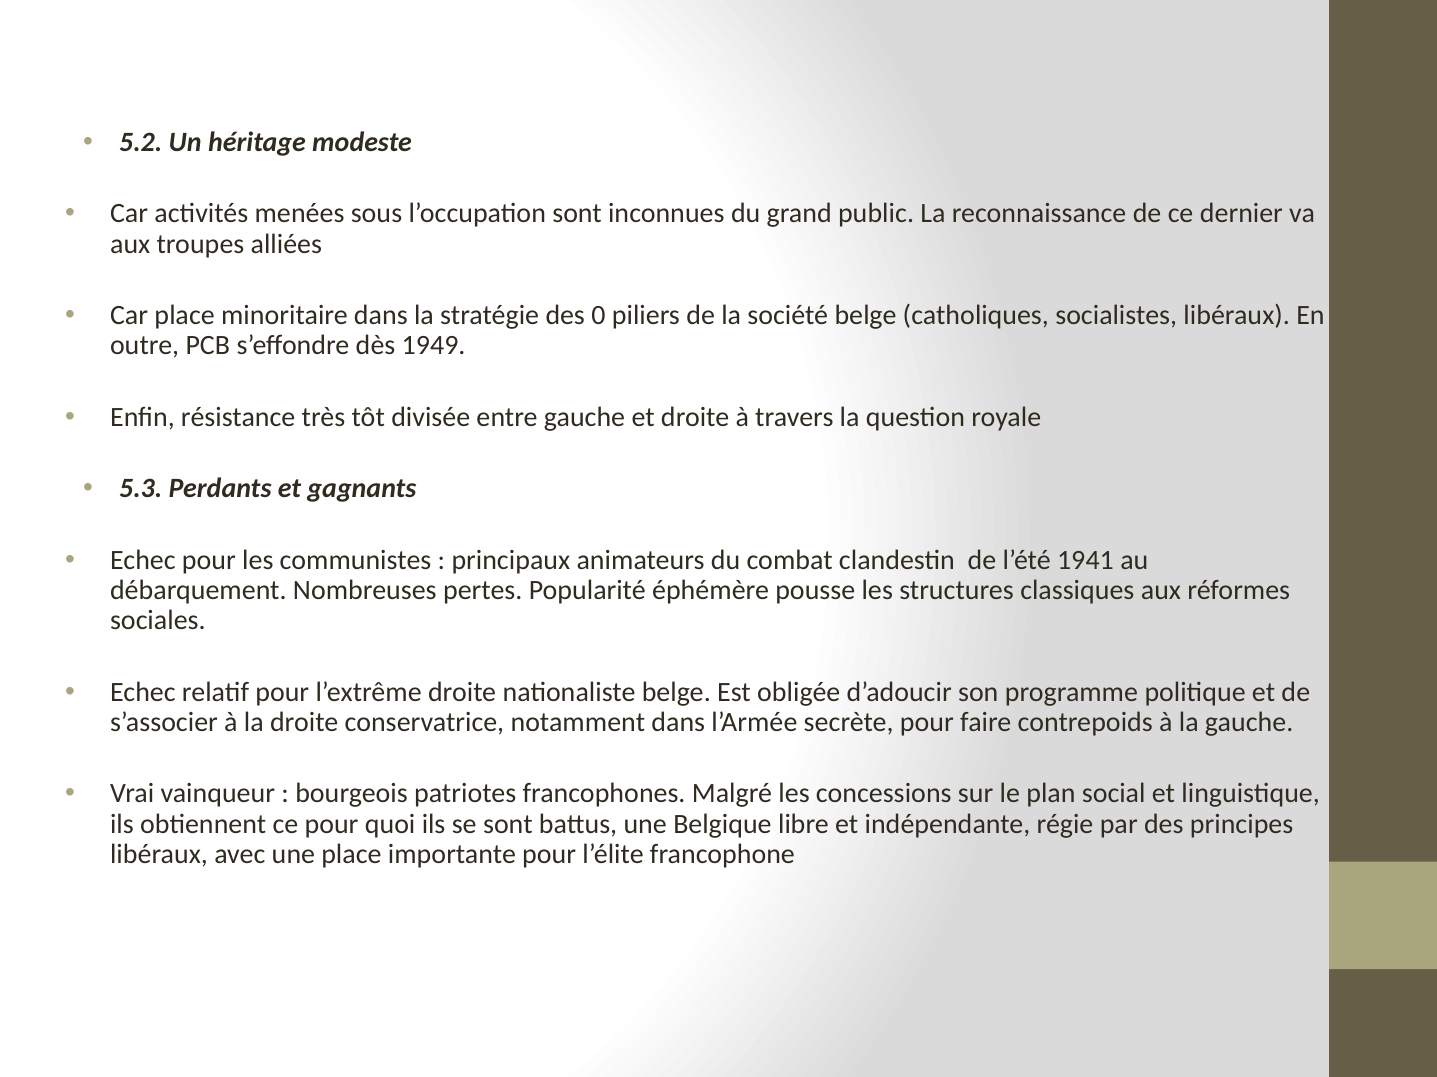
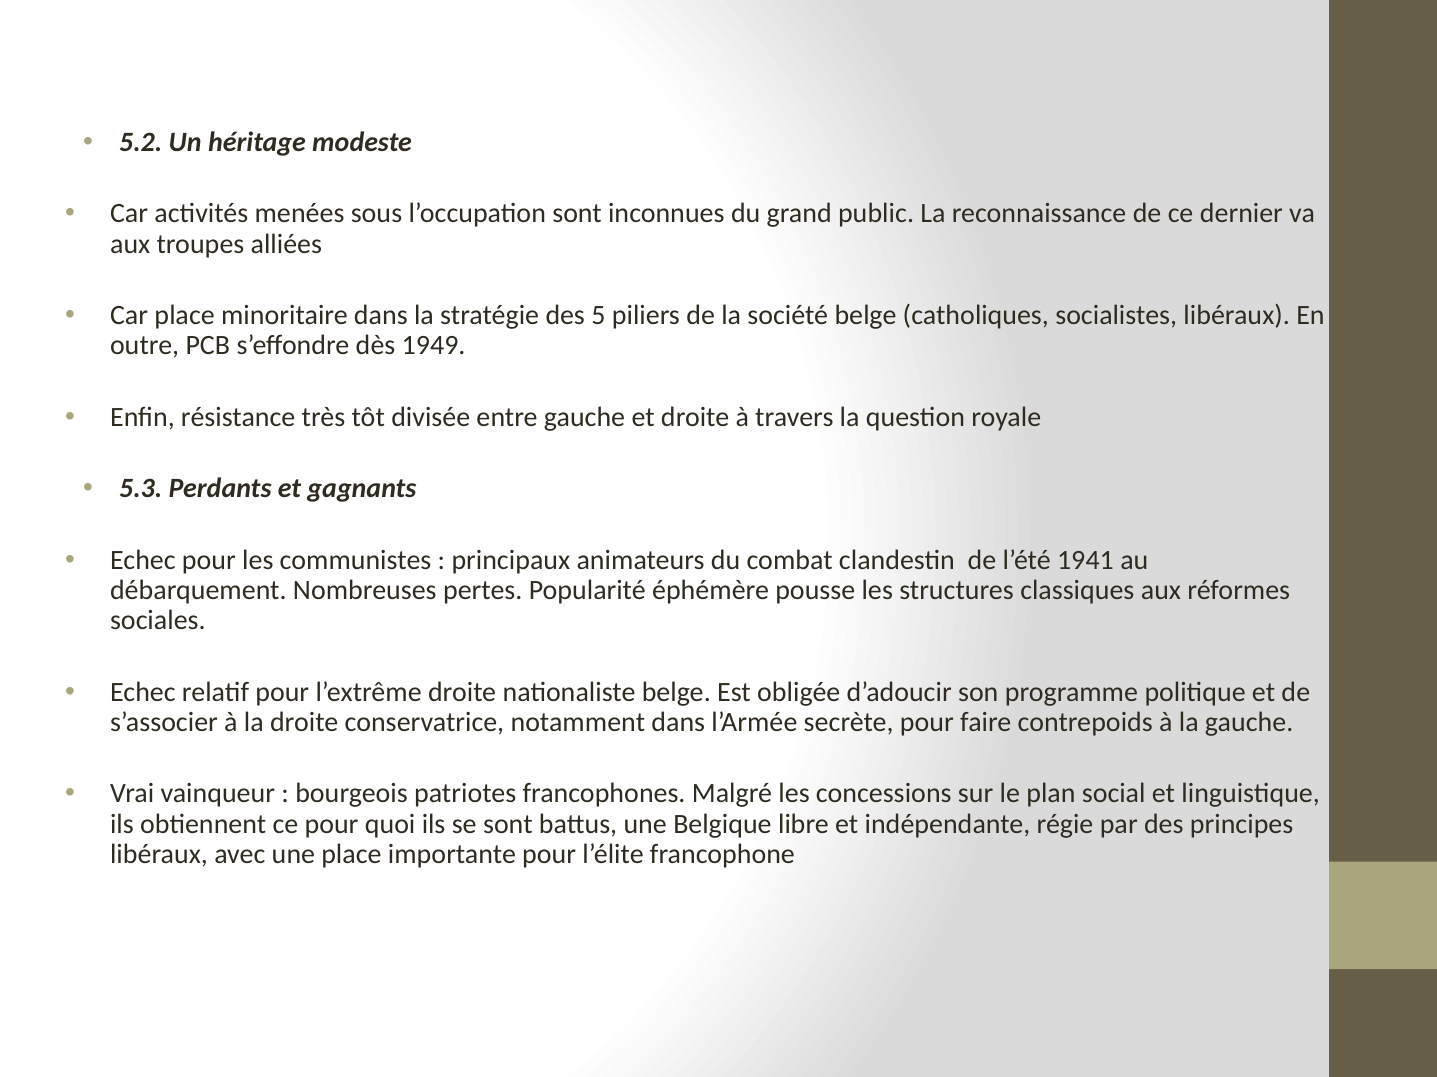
0: 0 -> 5 (599, 316)
